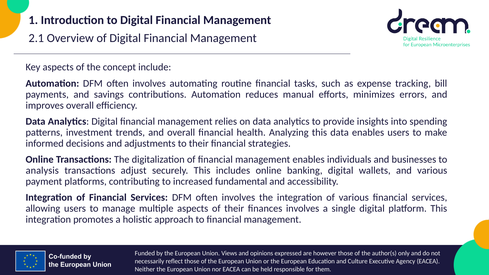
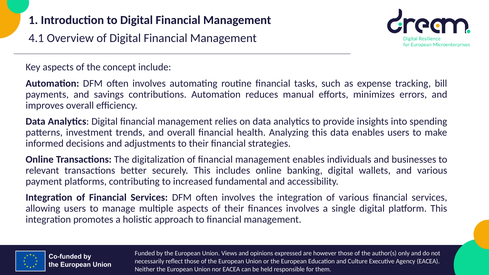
2.1: 2.1 -> 4.1 (36, 38)
analysis: analysis -> relevant (42, 171)
adjust: adjust -> better (134, 171)
